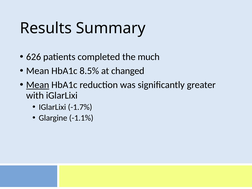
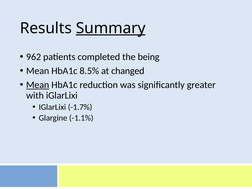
Summary underline: none -> present (111, 28)
626: 626 -> 962 (34, 57)
much: much -> being (149, 57)
